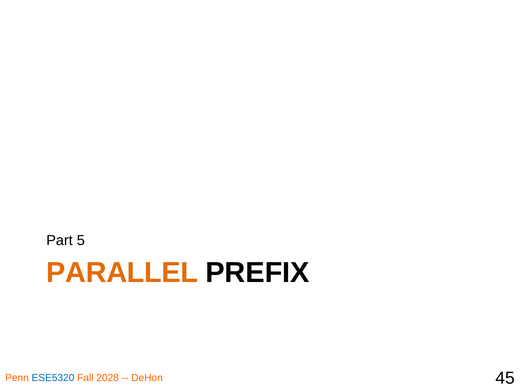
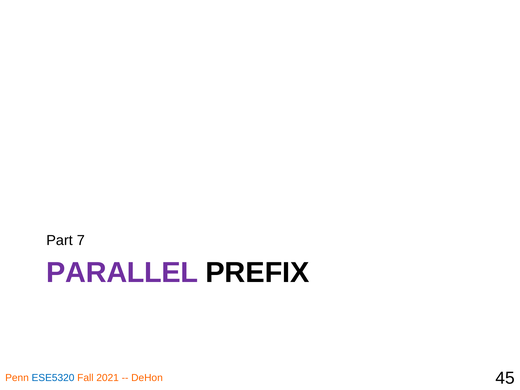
5: 5 -> 7 (81, 240)
PARALLEL colour: orange -> purple (122, 273)
2028: 2028 -> 2021 (108, 378)
